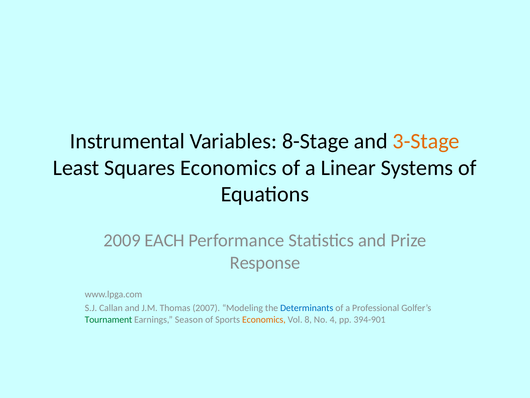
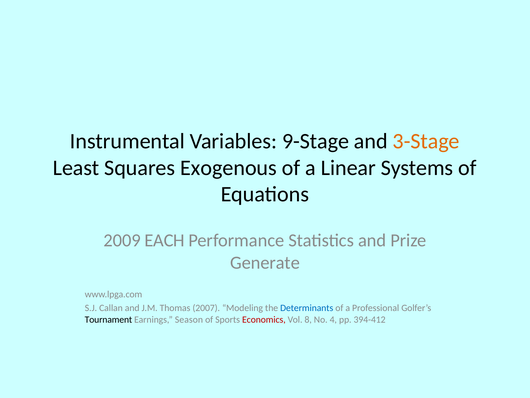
8-Stage: 8-Stage -> 9-Stage (316, 141)
Squares Economics: Economics -> Exogenous (228, 168)
Response: Response -> Generate (265, 262)
Tournament colour: green -> black (108, 319)
Economics colour: orange -> red (264, 319)
394-901: 394-901 -> 394-412 (370, 319)
